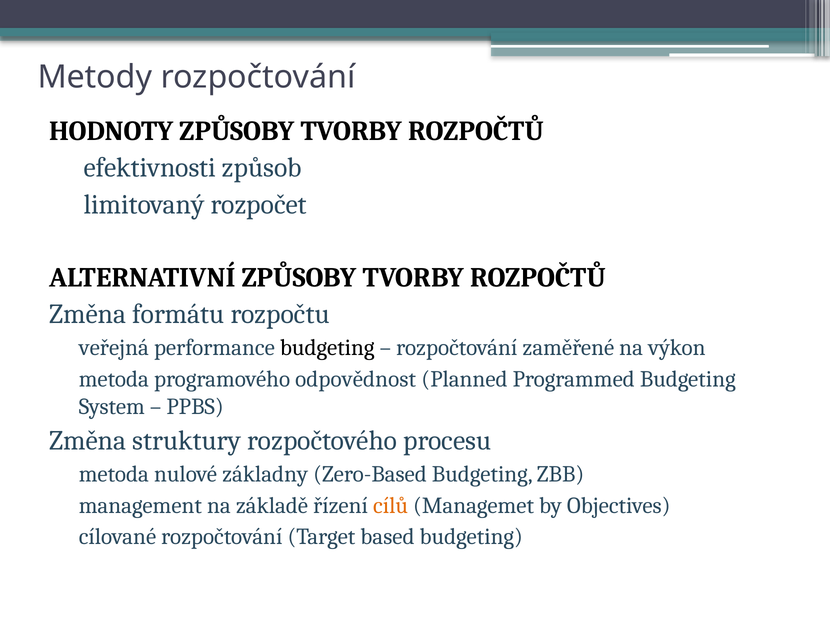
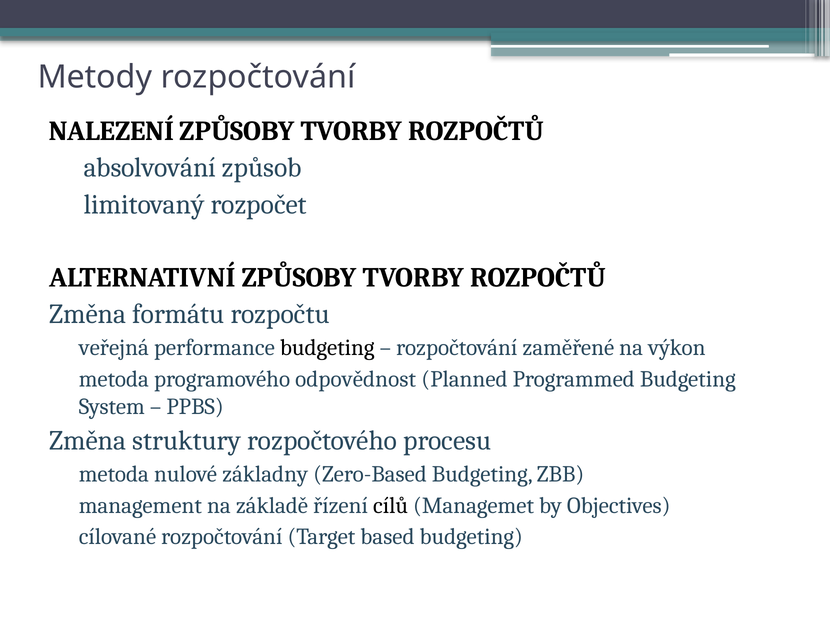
HODNOTY: HODNOTY -> NALEZENÍ (111, 131)
efektivnosti: efektivnosti -> absolvování (150, 168)
cílů colour: orange -> black (391, 506)
